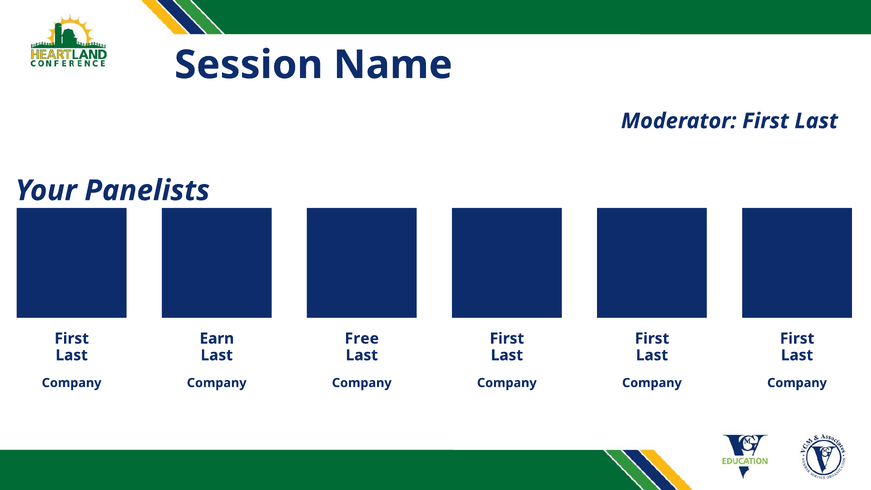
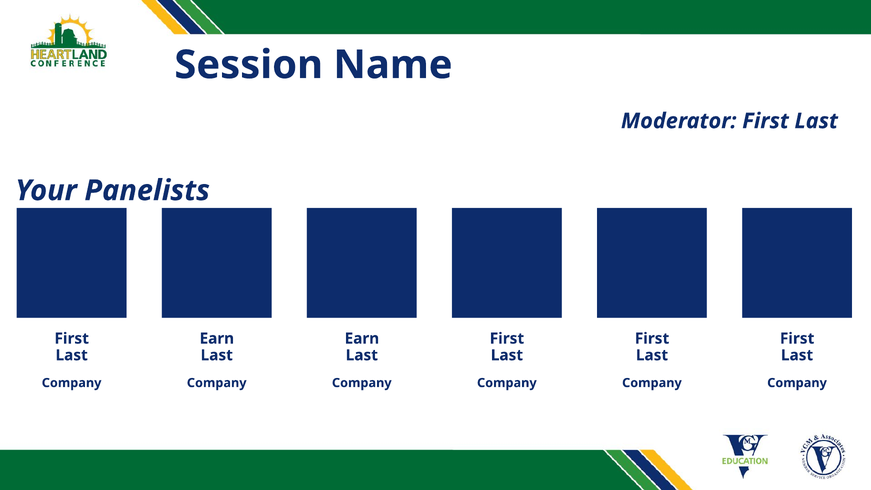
Free: Free -> Earn (362, 339)
